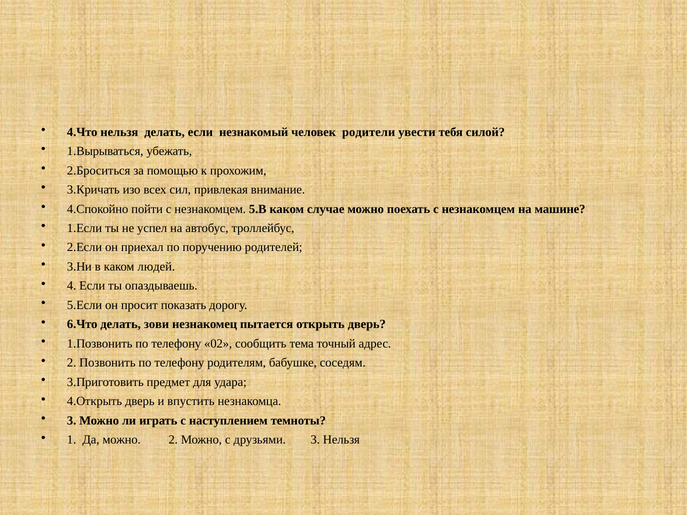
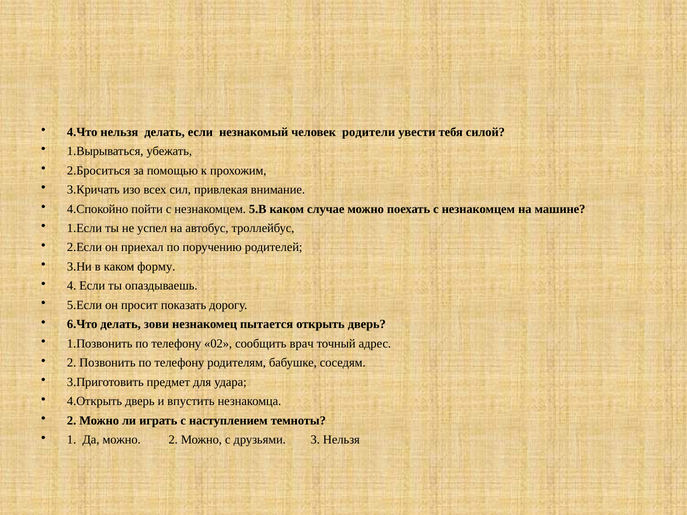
людей: людей -> форму (156, 267)
тема: тема -> врач (302, 344)
3: 3 -> 2 (72, 421)
